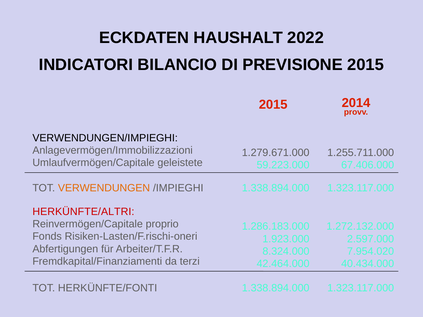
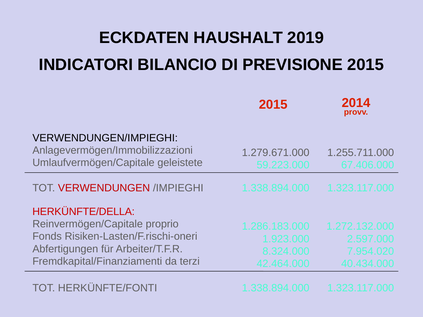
2022: 2022 -> 2019 (306, 38)
VERWENDUNGEN colour: orange -> red (104, 188)
HERKÜNFTE/ALTRI: HERKÜNFTE/ALTRI -> HERKÜNFTE/DELLA (84, 212)
